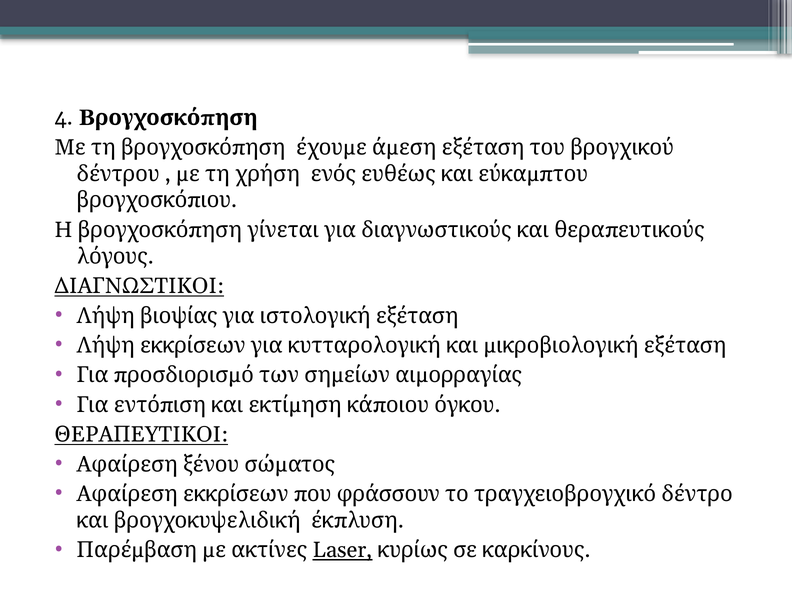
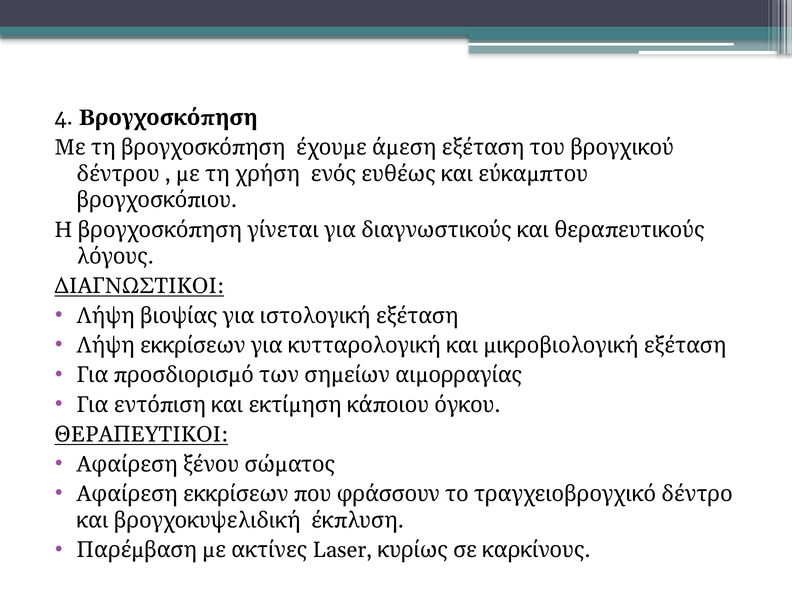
Laser underline: present -> none (342, 550)
